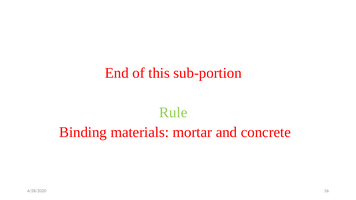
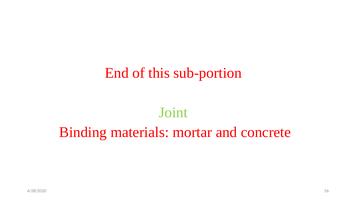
Rule: Rule -> Joint (173, 113)
